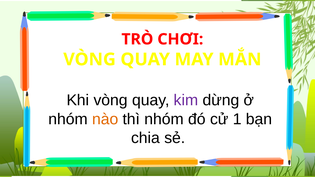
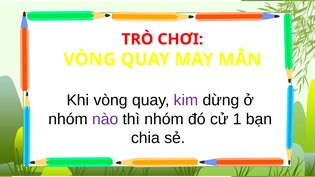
nào colour: orange -> purple (105, 119)
